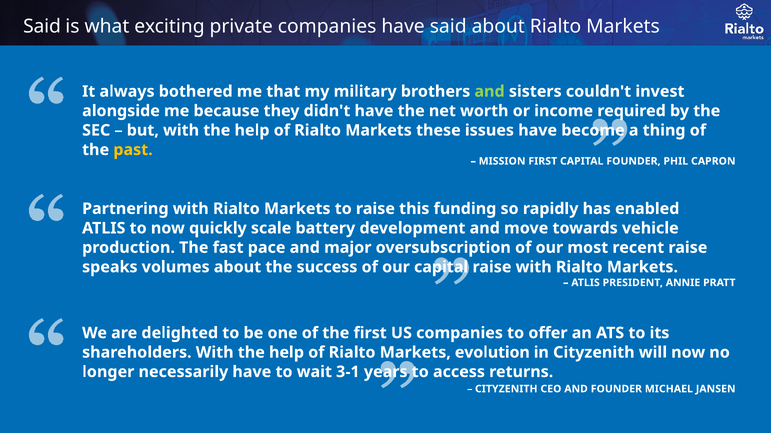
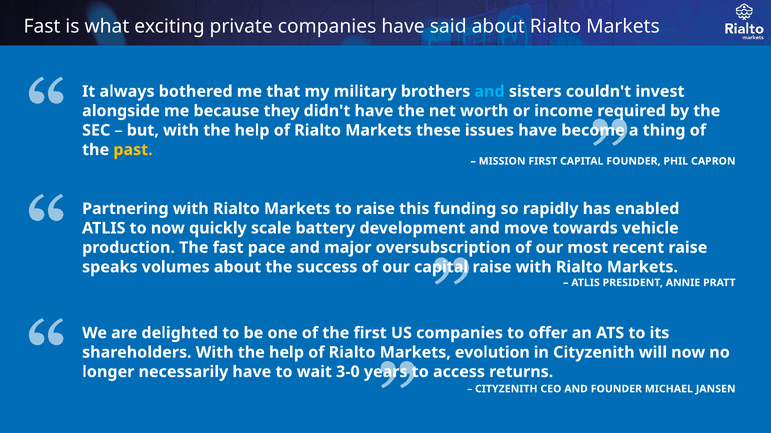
Said: Said -> Fast (42, 26)
and colour: light green -> light blue (490, 92)
3-1: 3-1 -> 3-0 (348, 372)
